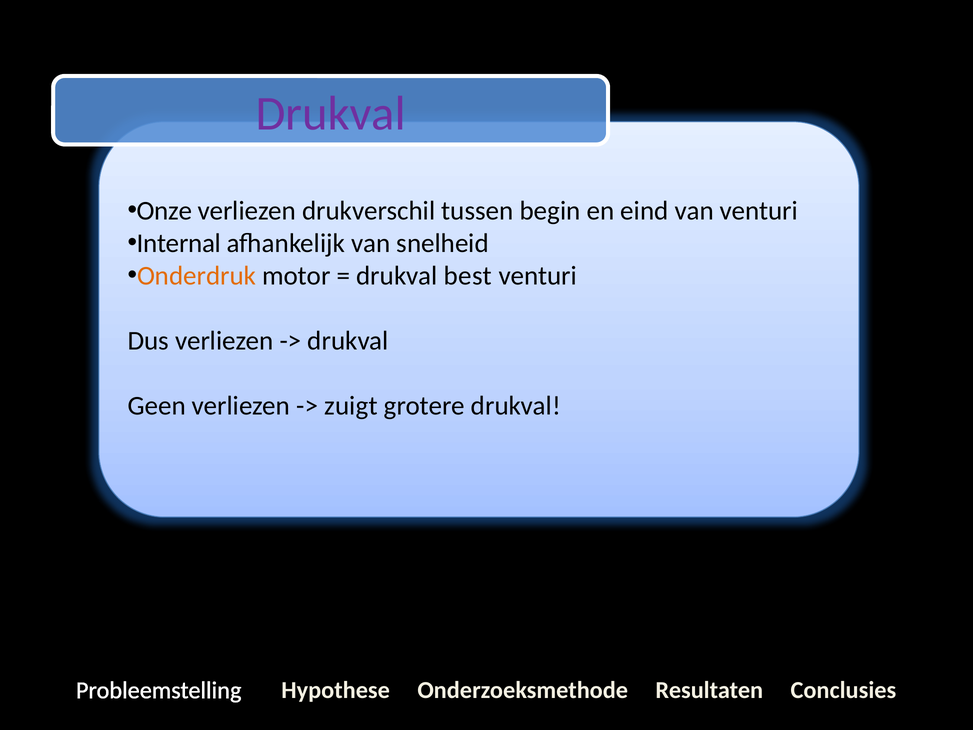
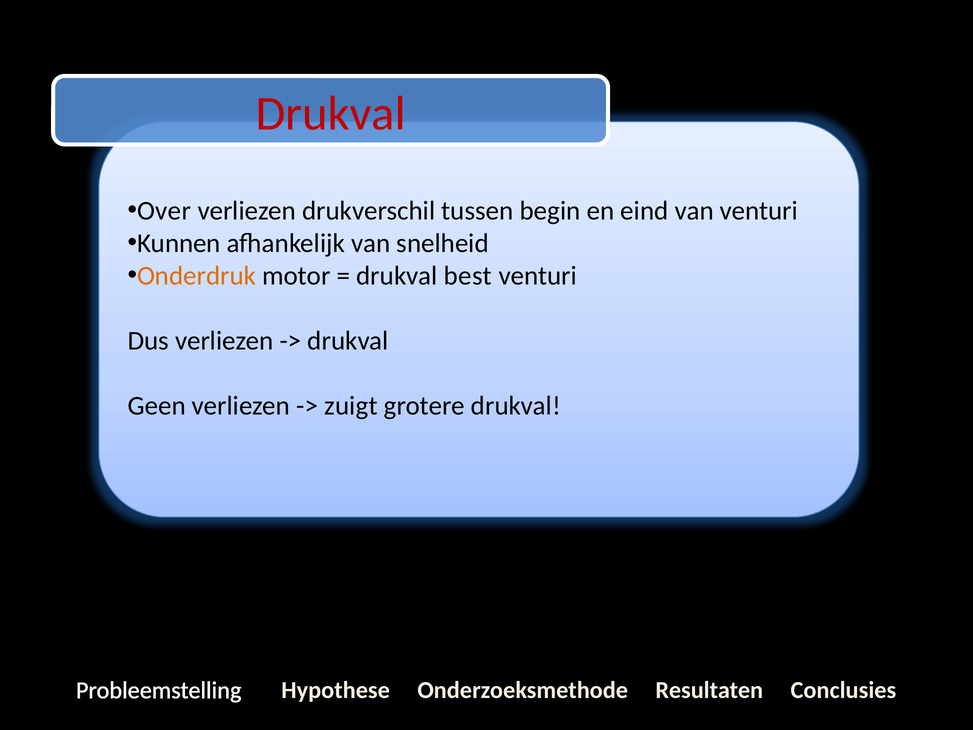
Drukval colour: purple -> red (331, 114)
Onze: Onze -> Over (164, 211)
Internal: Internal -> Kunnen (179, 243)
